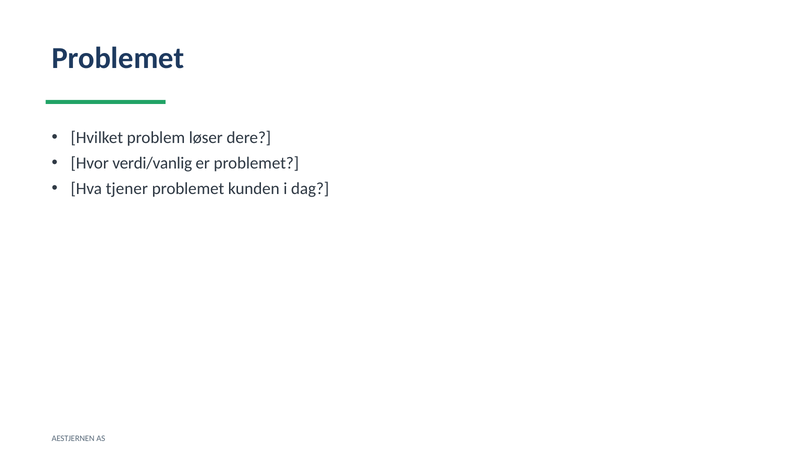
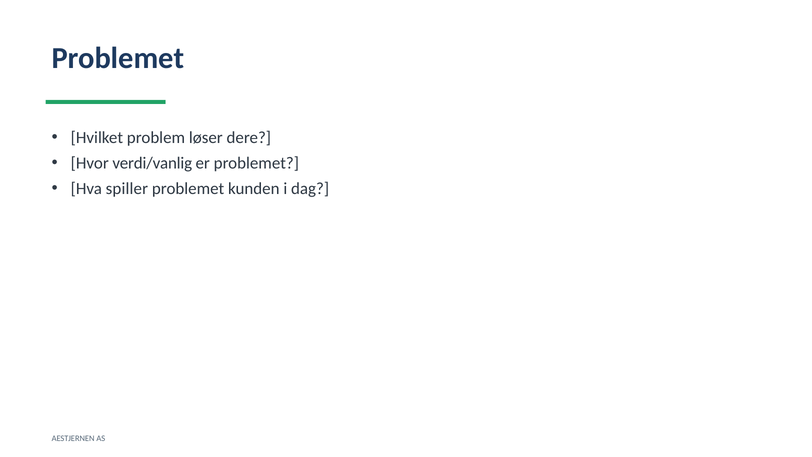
tjener: tjener -> spiller (127, 188)
